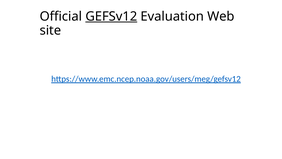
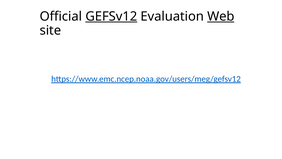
Web underline: none -> present (221, 16)
